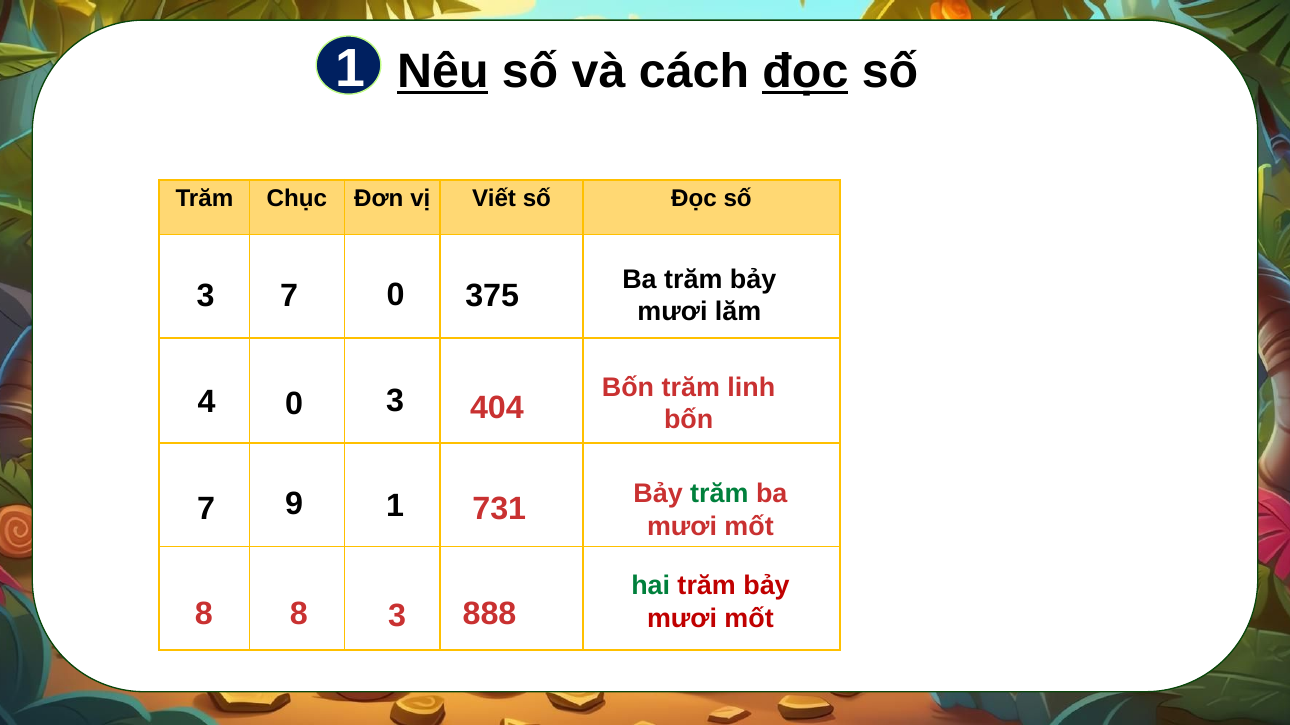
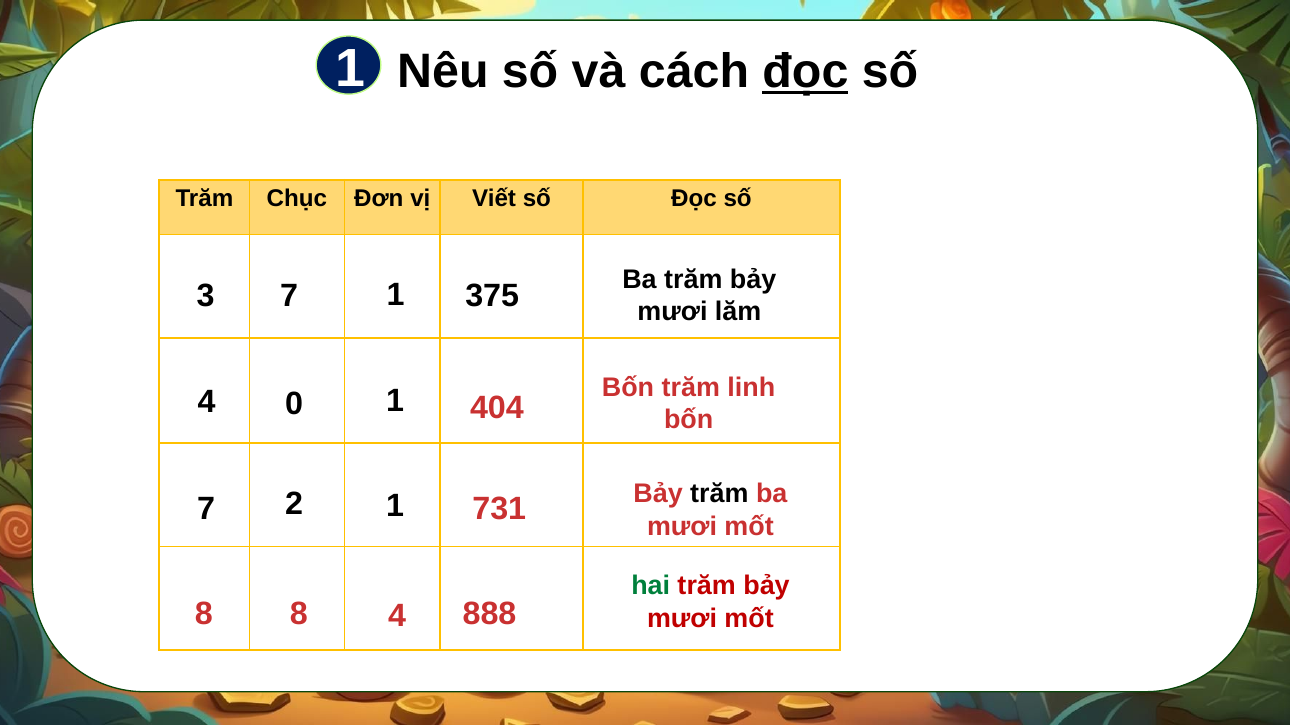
Nêu underline: present -> none (443, 72)
7 0: 0 -> 1 (395, 295)
0 3: 3 -> 1 (395, 401)
trăm colour: green -> black (719, 494)
9: 9 -> 2 (294, 504)
8 3: 3 -> 4 (397, 616)
